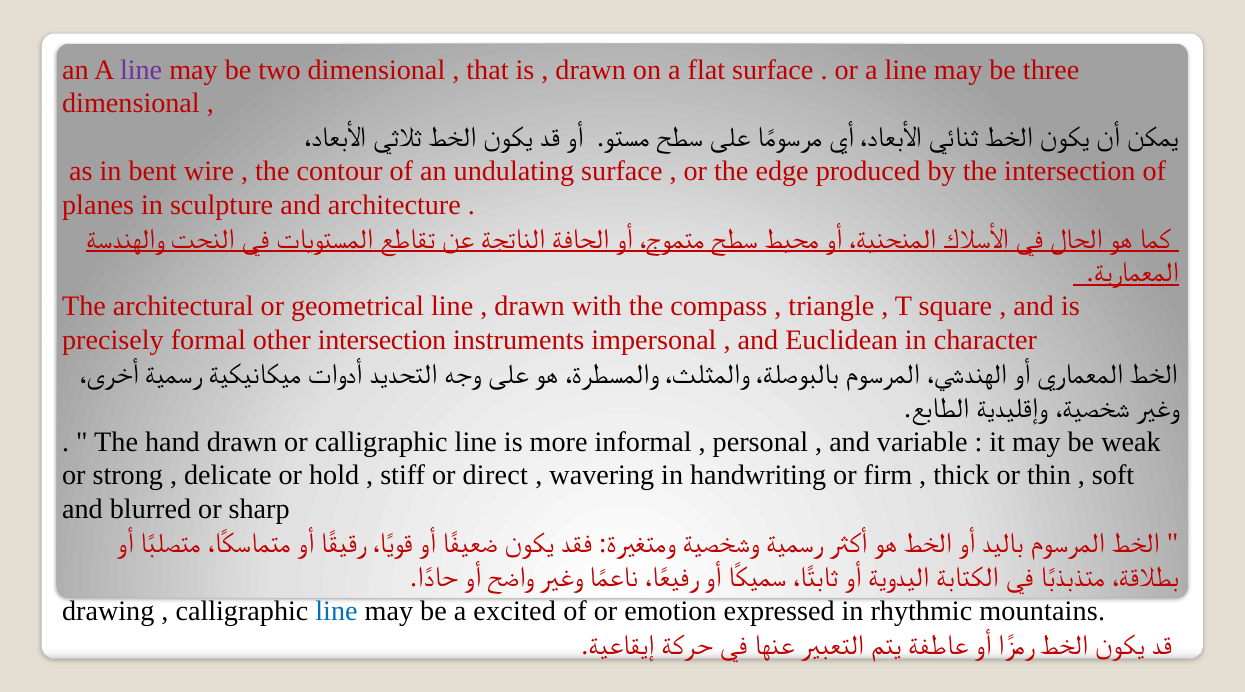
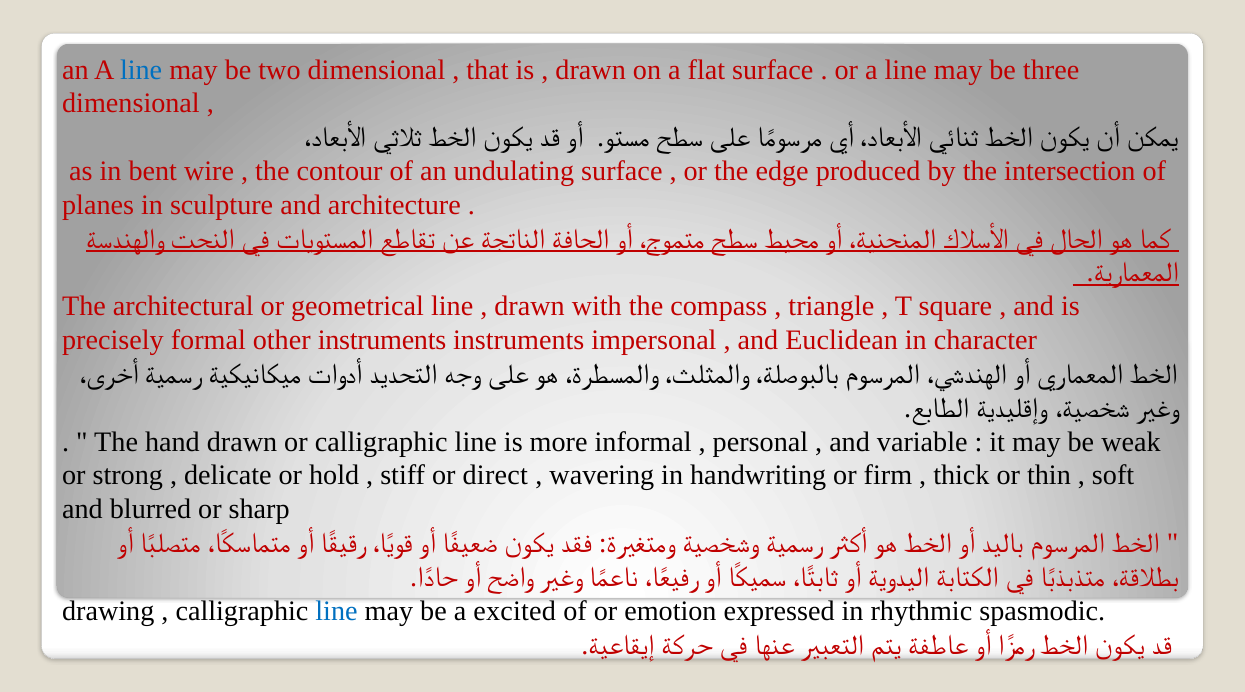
line colour: purple -> blue (141, 70)
other intersection: intersection -> instruments (382, 340)
mountains: mountains -> spasmodic (1042, 611)
